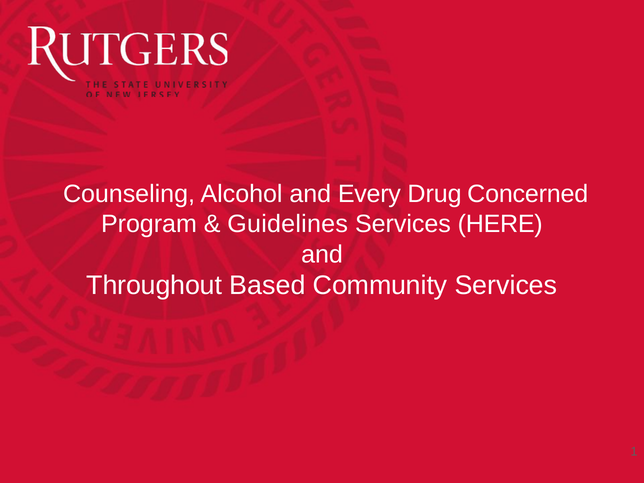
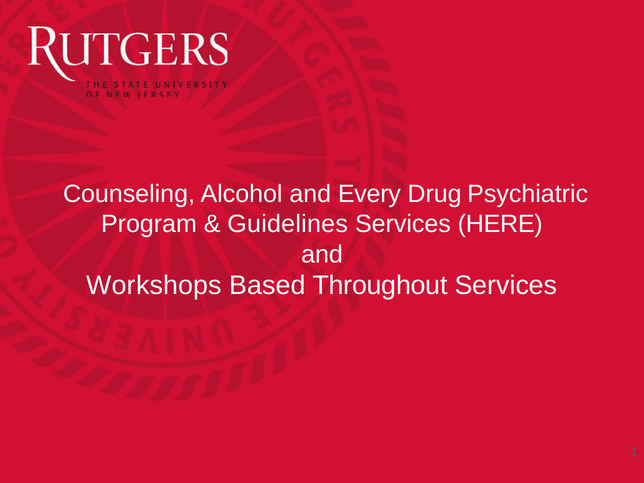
Concerned: Concerned -> Psychiatric (528, 194)
Throughout: Throughout -> Workshops (154, 286)
Community: Community -> Throughout (380, 286)
